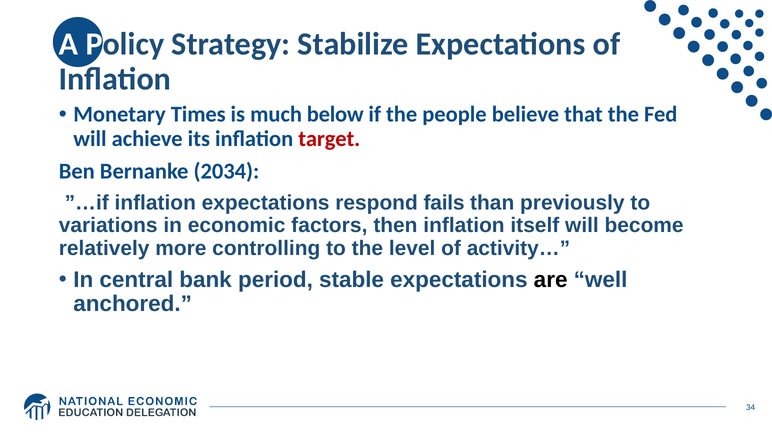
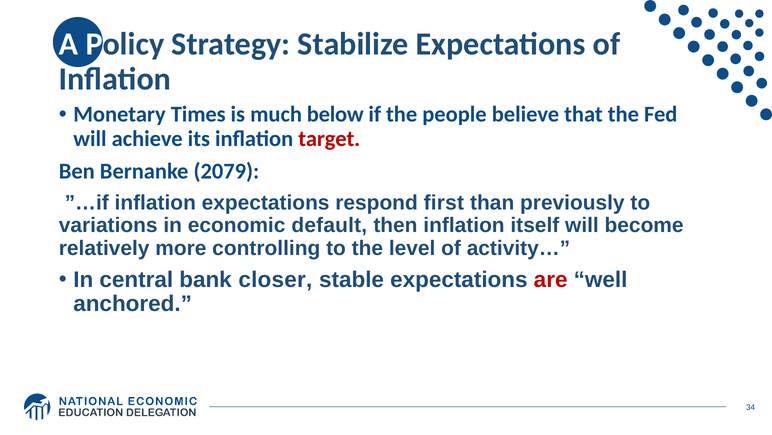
2034: 2034 -> 2079 (226, 171)
fails: fails -> first (444, 202)
factors: factors -> default (329, 225)
period: period -> closer (275, 279)
are colour: black -> red (551, 279)
